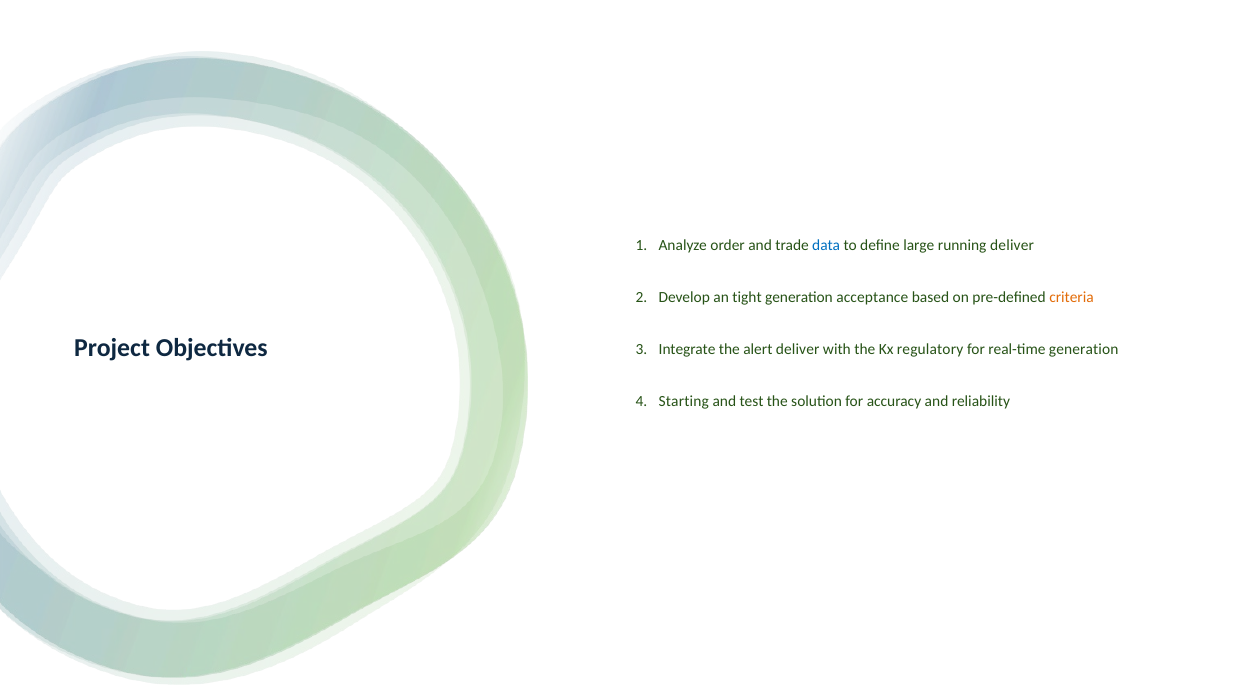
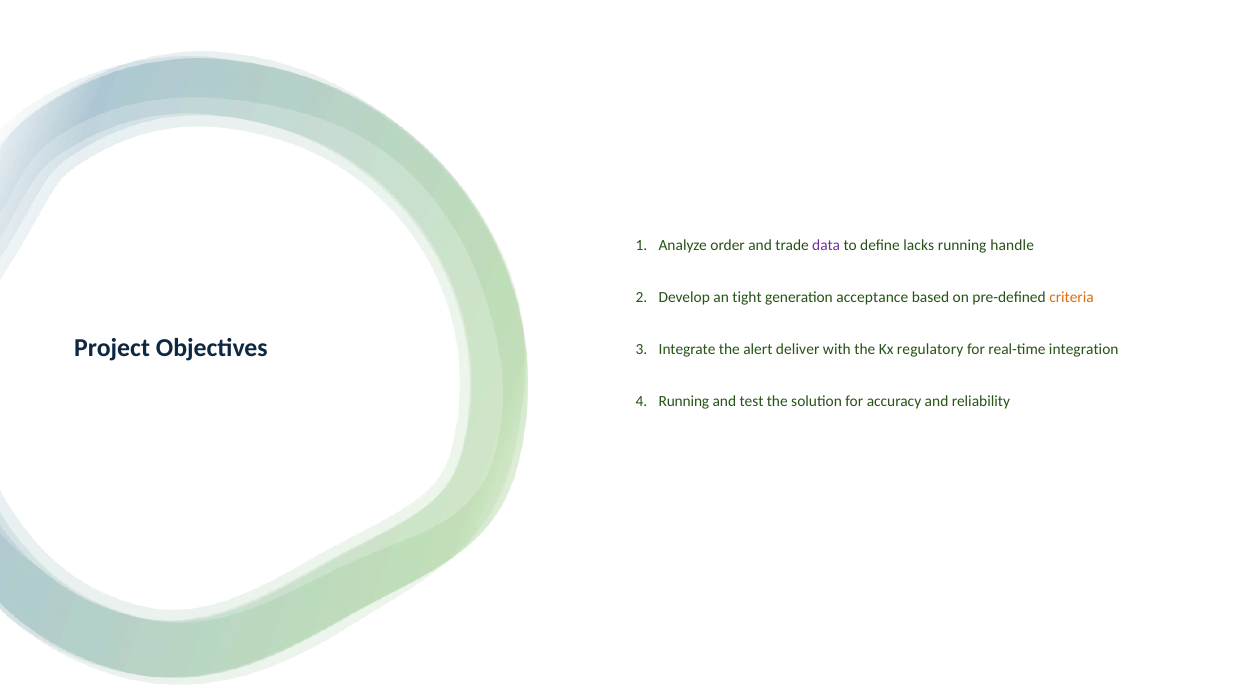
data colour: blue -> purple (826, 245)
large: large -> lacks (919, 245)
running deliver: deliver -> handle (1012, 245)
real-time generation: generation -> integration (1084, 349)
Starting: Starting -> Running (684, 402)
